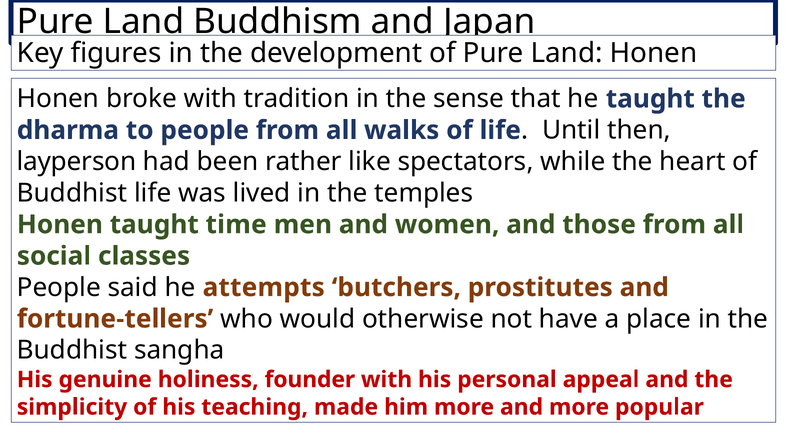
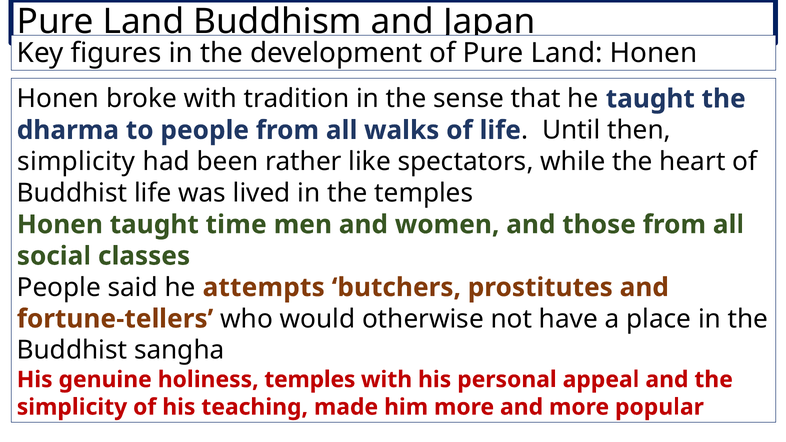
layperson: layperson -> simplicity (76, 162)
holiness founder: founder -> temples (310, 380)
